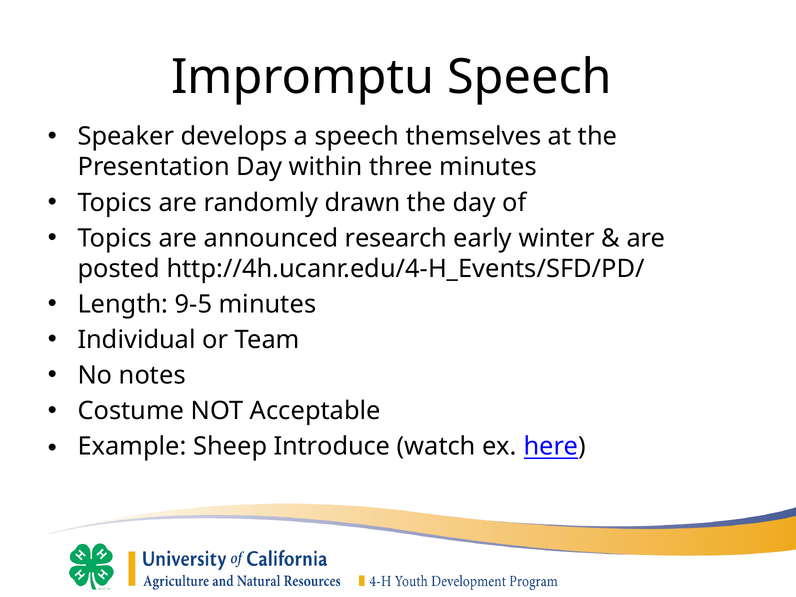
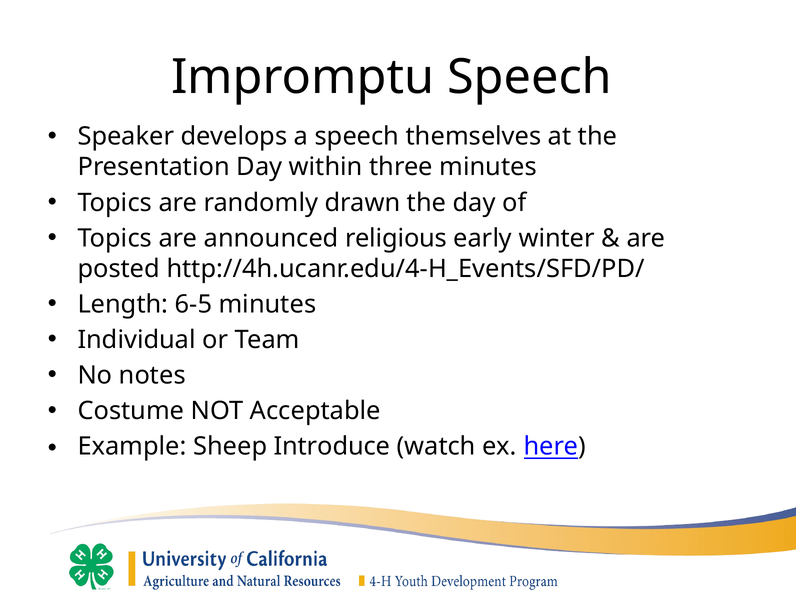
research: research -> religious (396, 238)
9-5: 9-5 -> 6-5 (193, 304)
